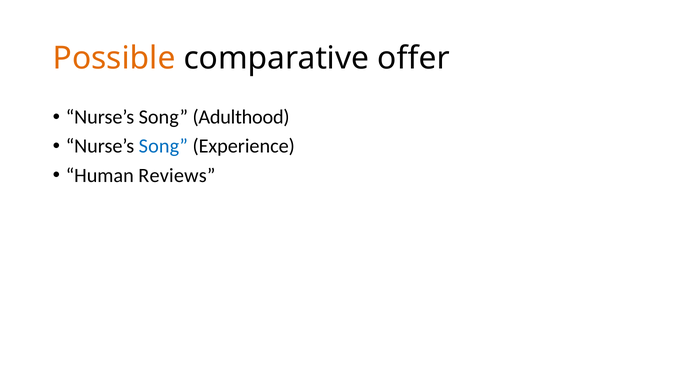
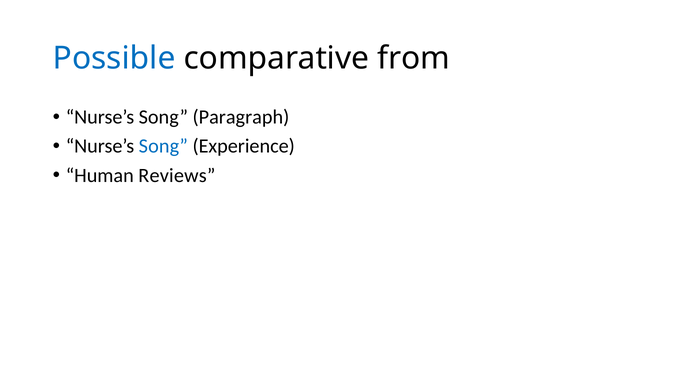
Possible colour: orange -> blue (114, 58)
offer: offer -> from (414, 58)
Adulthood: Adulthood -> Paragraph (241, 117)
